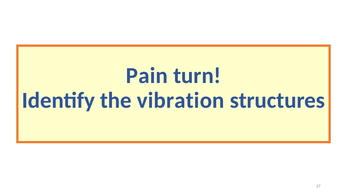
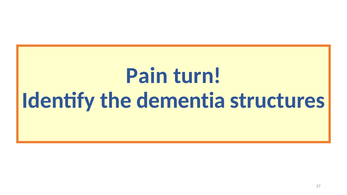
vibration: vibration -> dementia (181, 100)
